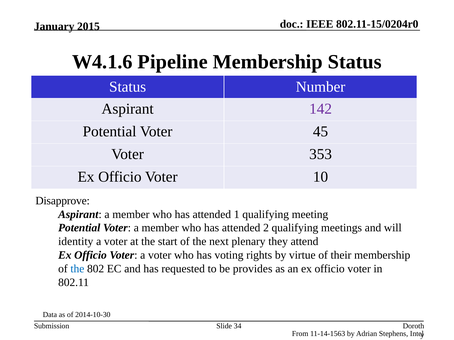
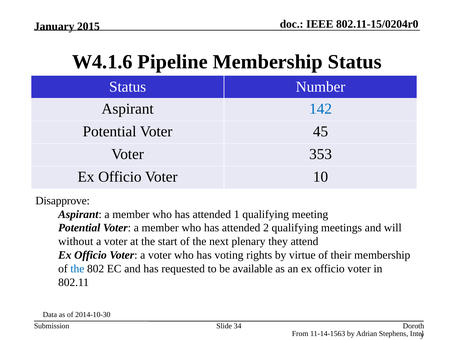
142 colour: purple -> blue (321, 109)
identity: identity -> without (76, 242)
provides: provides -> available (253, 269)
